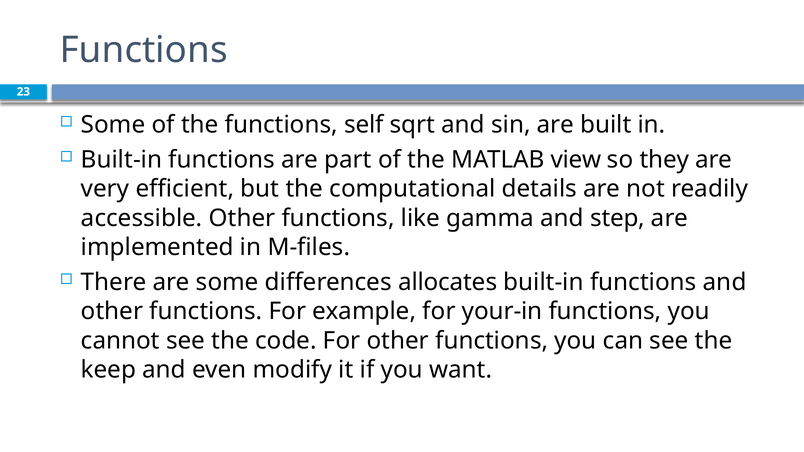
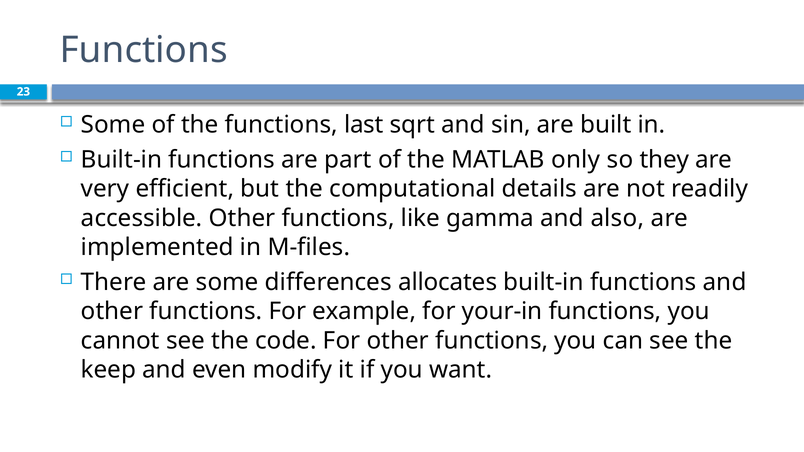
self: self -> last (364, 125)
view: view -> only (576, 160)
step: step -> also (617, 218)
